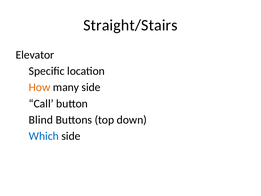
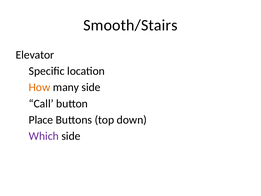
Straight/Stairs: Straight/Stairs -> Smooth/Stairs (130, 25)
Blind: Blind -> Place (41, 120)
Which colour: blue -> purple (44, 136)
